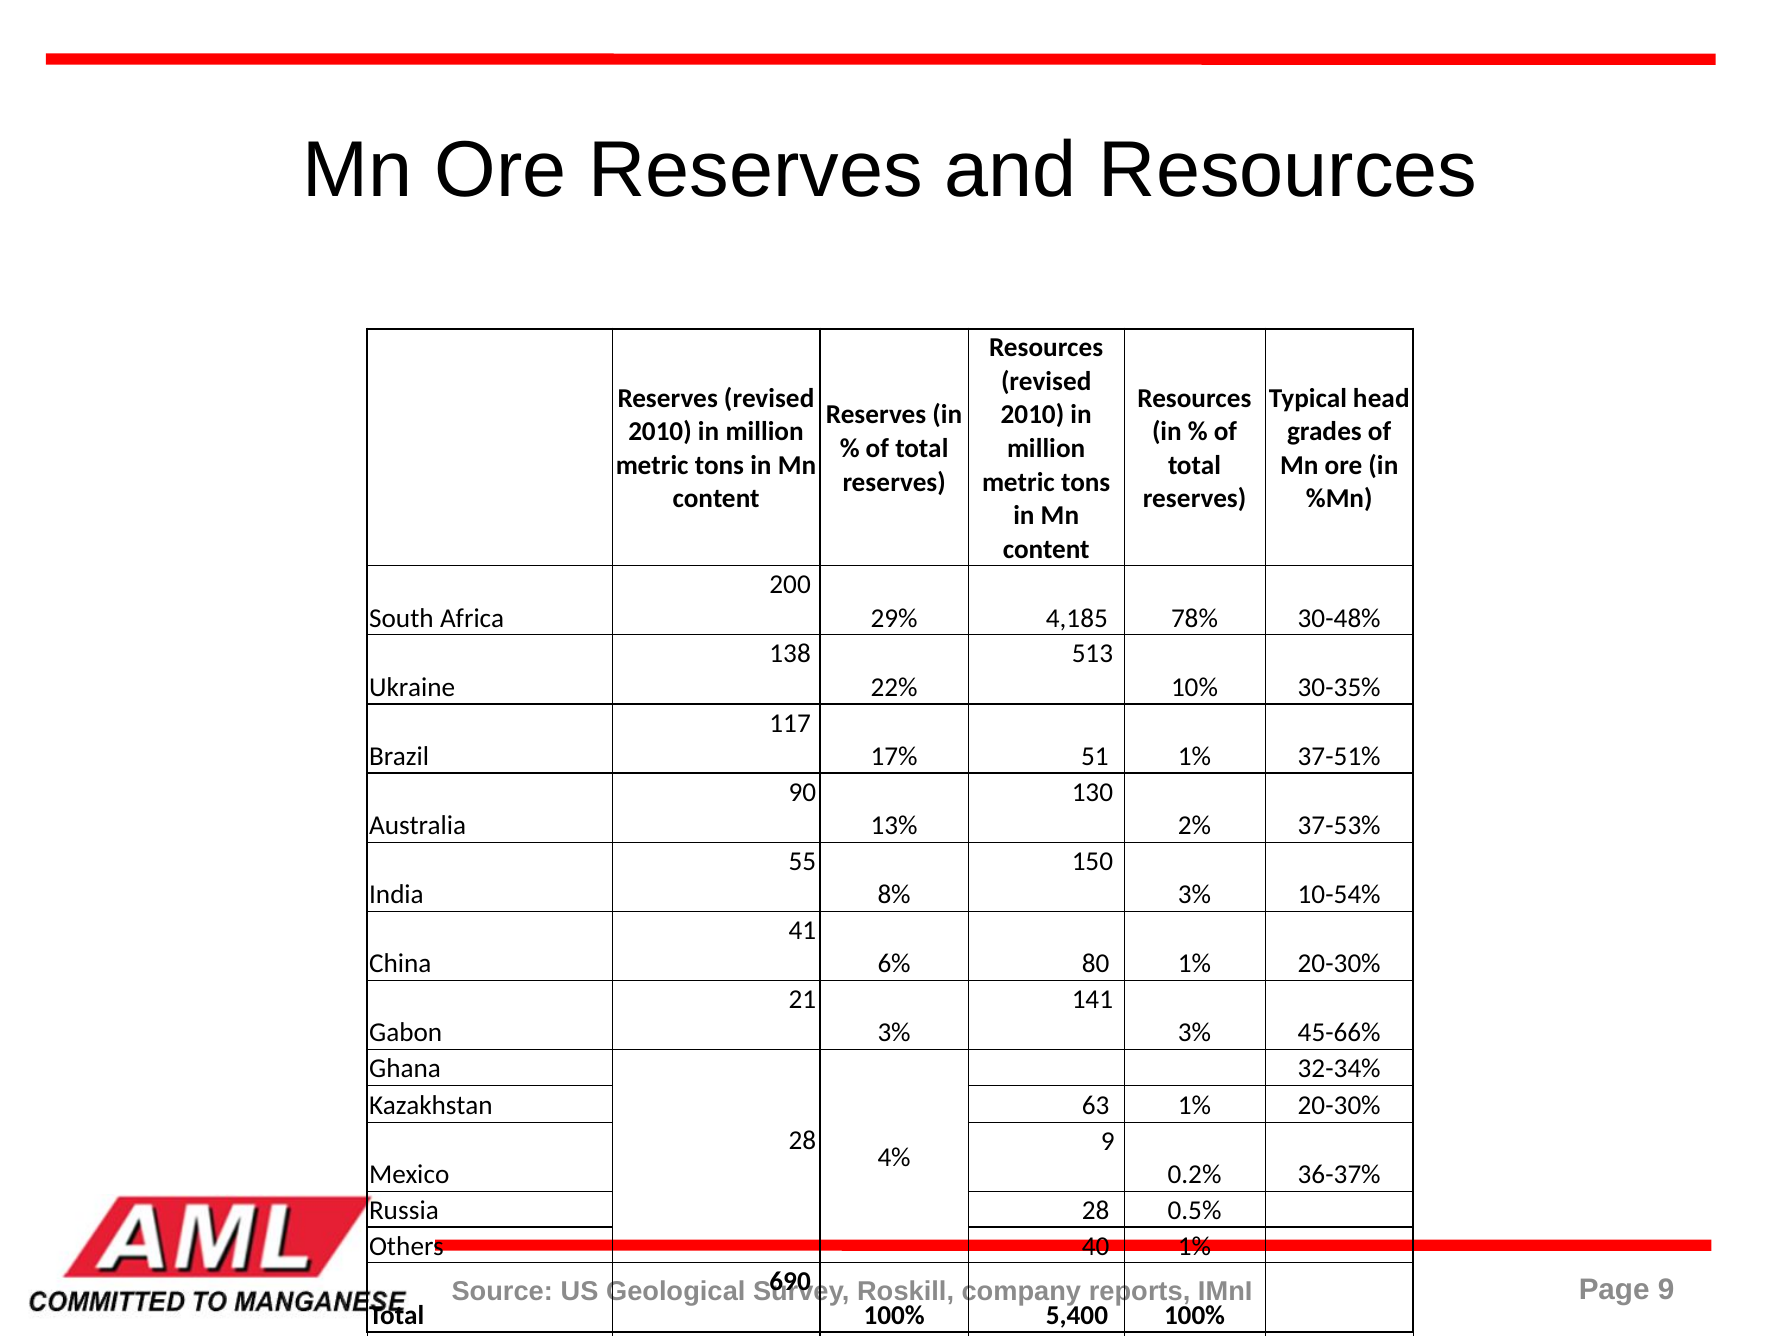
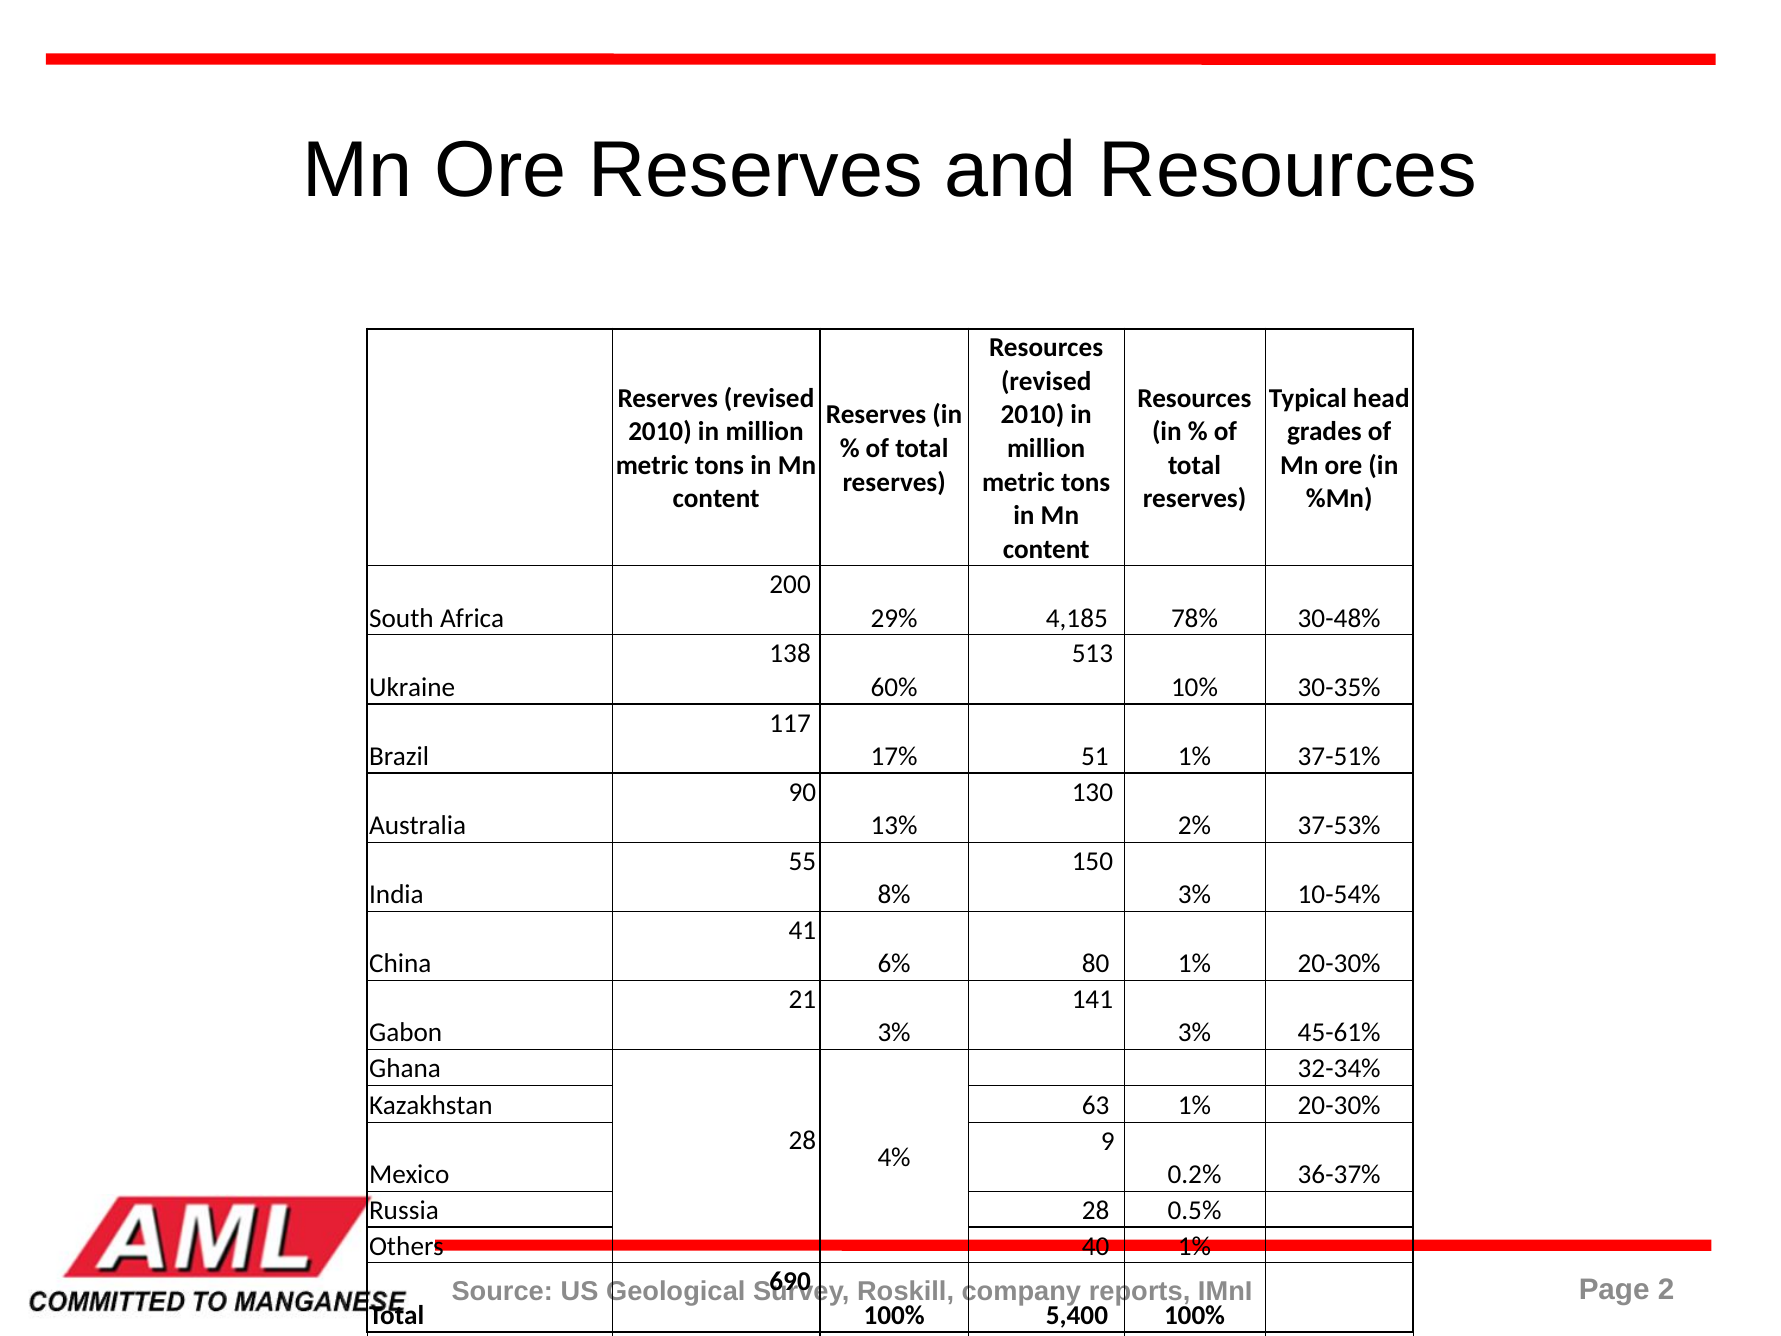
22%: 22% -> 60% (894, 687)
45-66%: 45-66% -> 45-61% (1339, 1033)
Page 9: 9 -> 2 (1666, 1290)
